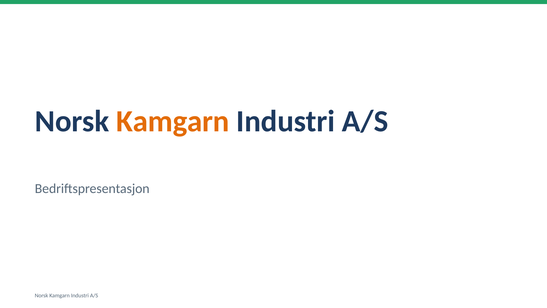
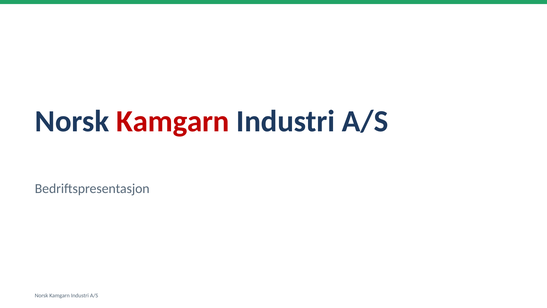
Kamgarn colour: orange -> red (173, 121)
